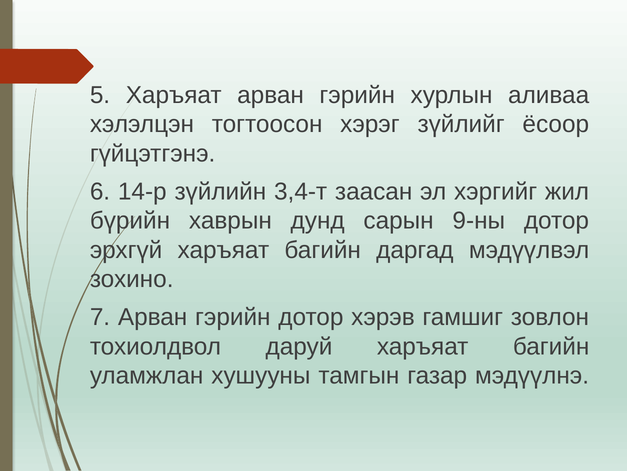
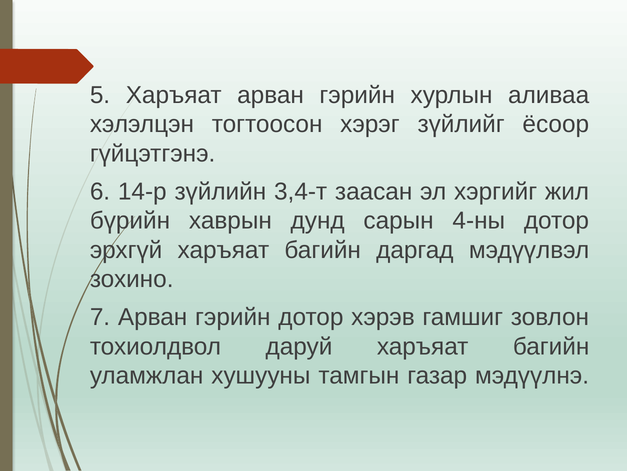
9-ны: 9-ны -> 4-ны (479, 220)
